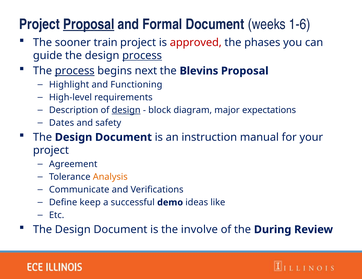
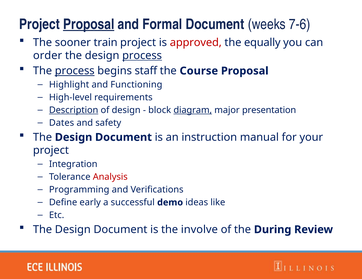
1-6: 1-6 -> 7-6 (300, 24)
phases: phases -> equally (262, 43)
guide: guide -> order (48, 56)
next: next -> staff (146, 71)
Blevins: Blevins -> Course (199, 71)
Description underline: none -> present (74, 110)
design underline: present -> none (126, 110)
diagram underline: none -> present (193, 110)
expectations: expectations -> presentation (269, 110)
Agreement: Agreement -> Integration (73, 165)
Analysis colour: orange -> red (110, 177)
Communicate: Communicate -> Programming (79, 190)
keep: keep -> early (90, 203)
